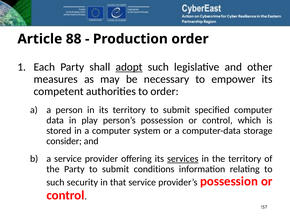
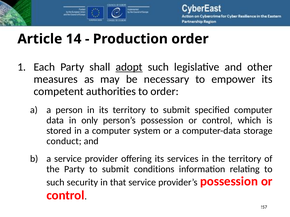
88: 88 -> 14 (74, 39)
play: play -> only (90, 121)
consider: consider -> conduct (64, 141)
services underline: present -> none (183, 159)
